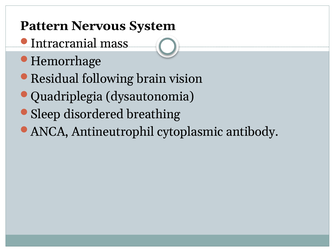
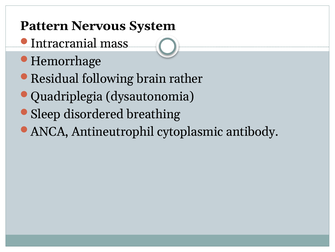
vision: vision -> rather (186, 79)
